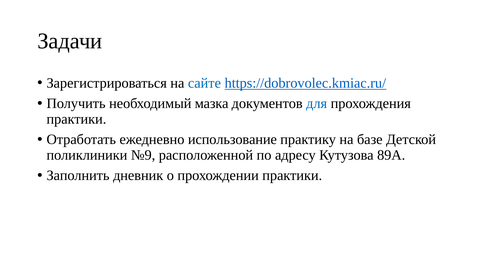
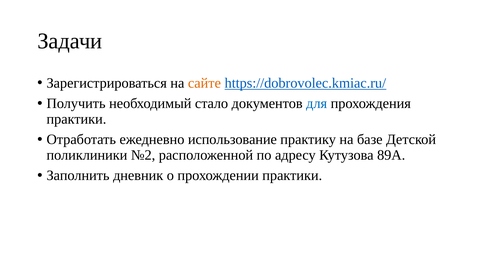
сайте colour: blue -> orange (204, 83)
мазка: мазка -> стало (212, 103)
№9: №9 -> №2 (143, 155)
